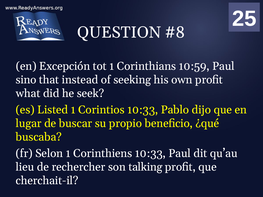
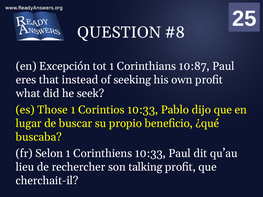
10:59: 10:59 -> 10:87 (194, 66)
sino: sino -> eres (26, 80)
Listed: Listed -> Those (53, 110)
